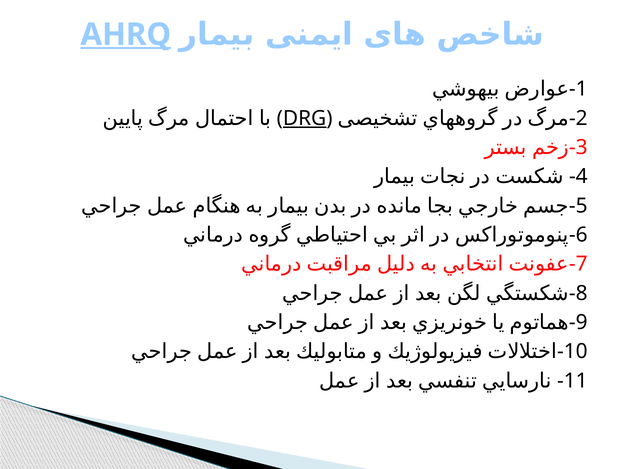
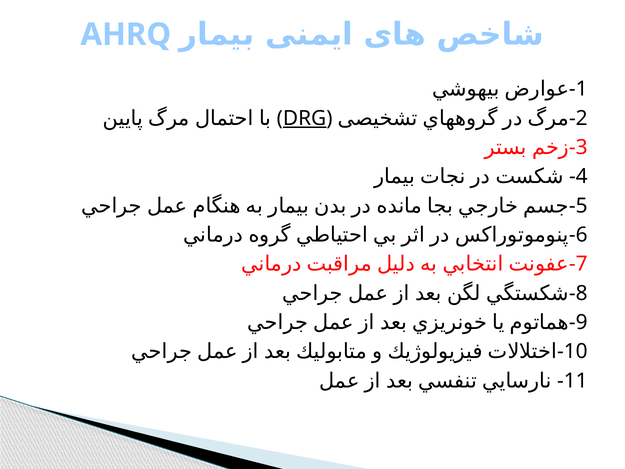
AHRQ underline: present -> none (126, 35)
